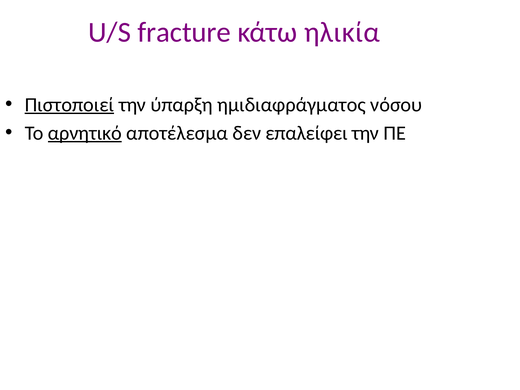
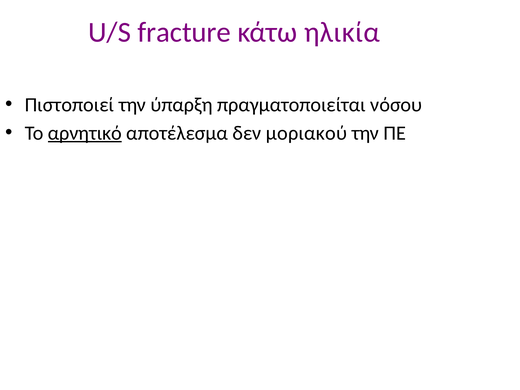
Πιστοποιεί underline: present -> none (69, 105)
ημιδιαφράγματος: ημιδιαφράγματος -> πραγματοποιείται (291, 105)
επαλείφει: επαλείφει -> μοριακού (306, 133)
